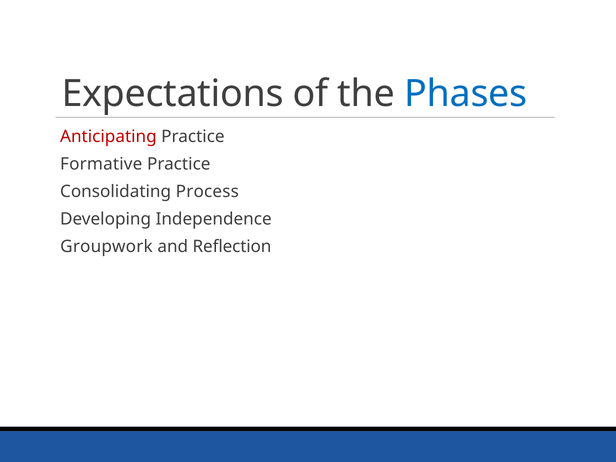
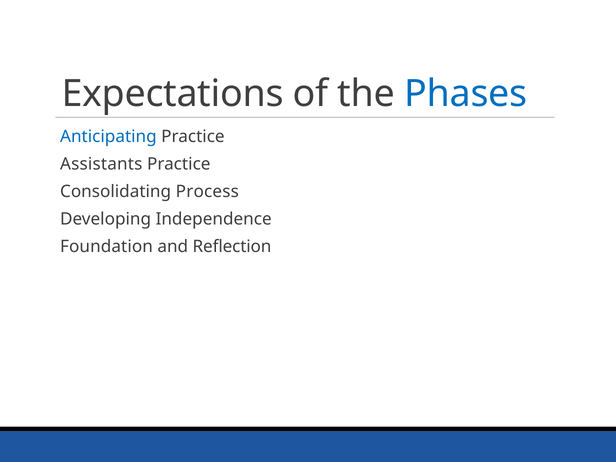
Anticipating colour: red -> blue (108, 137)
Formative: Formative -> Assistants (101, 164)
Groupwork: Groupwork -> Foundation (106, 246)
